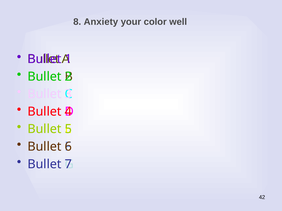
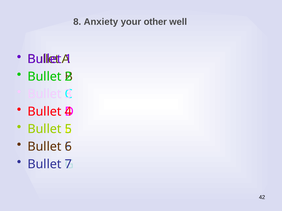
color: color -> other (155, 22)
